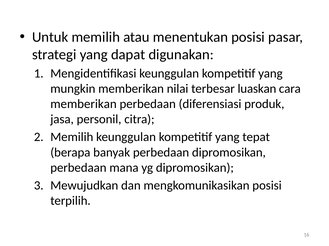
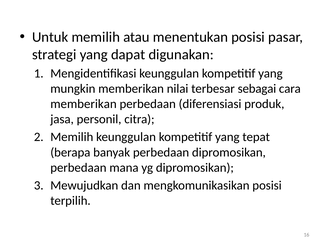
luaskan: luaskan -> sebagai (257, 89)
